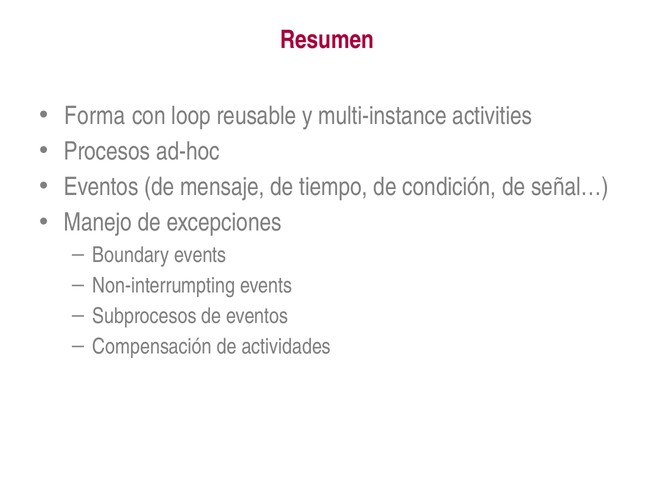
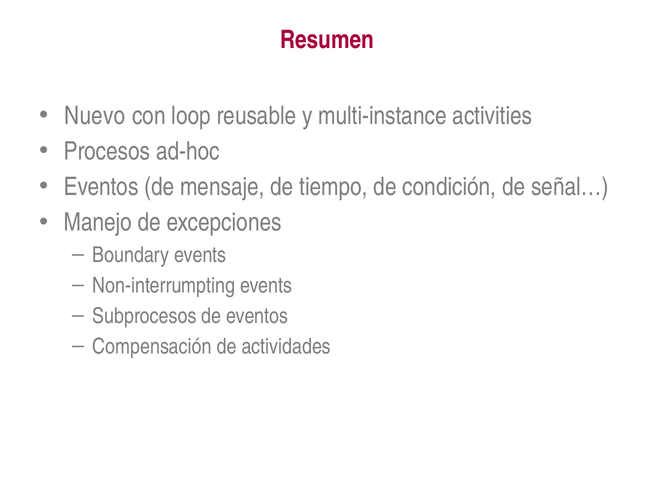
Forma: Forma -> Nuevo (95, 116)
